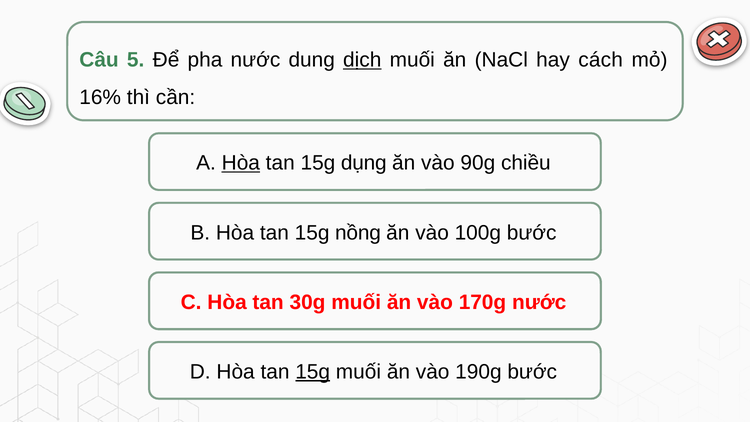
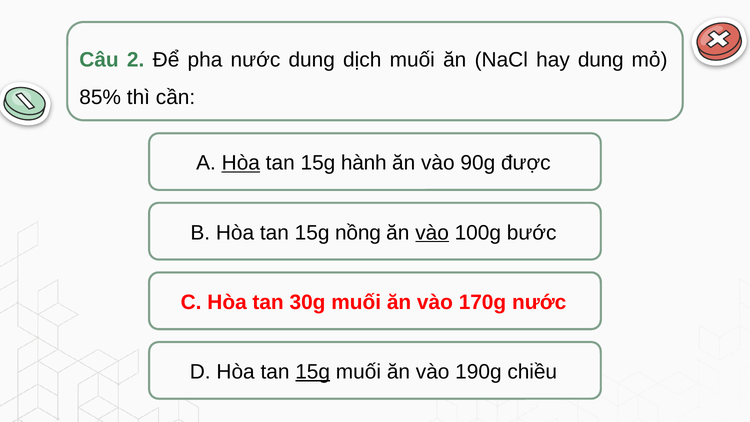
5: 5 -> 2 (136, 60)
dịch underline: present -> none (362, 60)
hay cách: cách -> dung (601, 60)
16%: 16% -> 85% (100, 98)
dụng: dụng -> hành (364, 163)
chiều: chiều -> được (526, 163)
vào underline: none -> present (432, 233)
190g bước: bước -> chiều (532, 372)
